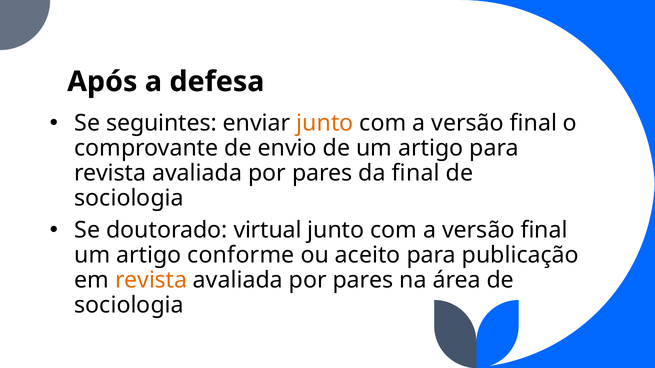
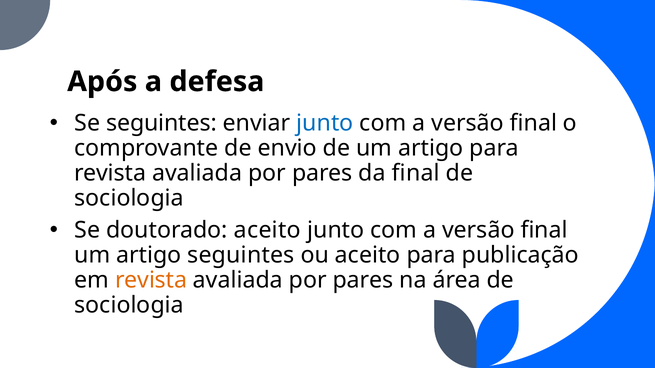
junto colour: orange -> blue (325, 123)
doutorado virtual: virtual -> aceito (267, 230)
artigo conforme: conforme -> seguintes (241, 255)
